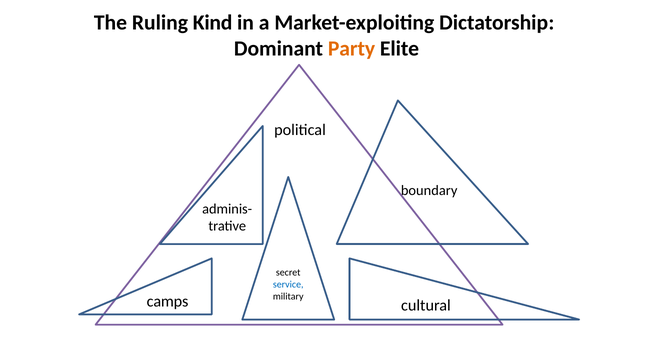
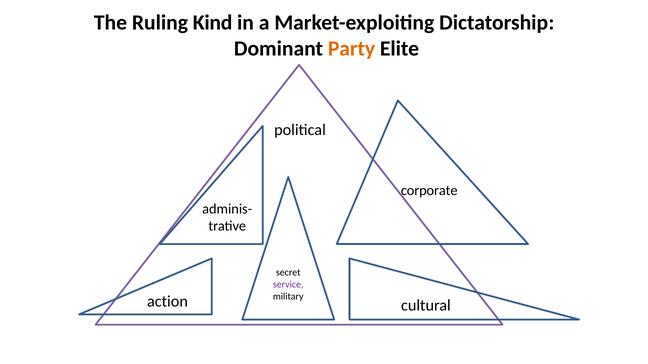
boundary: boundary -> corporate (429, 191)
service colour: blue -> purple (288, 285)
camps: camps -> action (167, 302)
